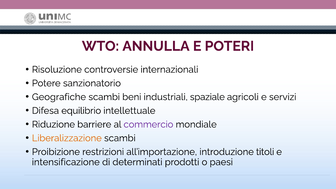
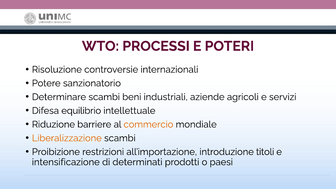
ANNULLA: ANNULLA -> PROCESSI (156, 46)
Geografiche: Geografiche -> Determinare (59, 97)
spaziale: spaziale -> aziende (207, 97)
commercio colour: purple -> orange (148, 124)
